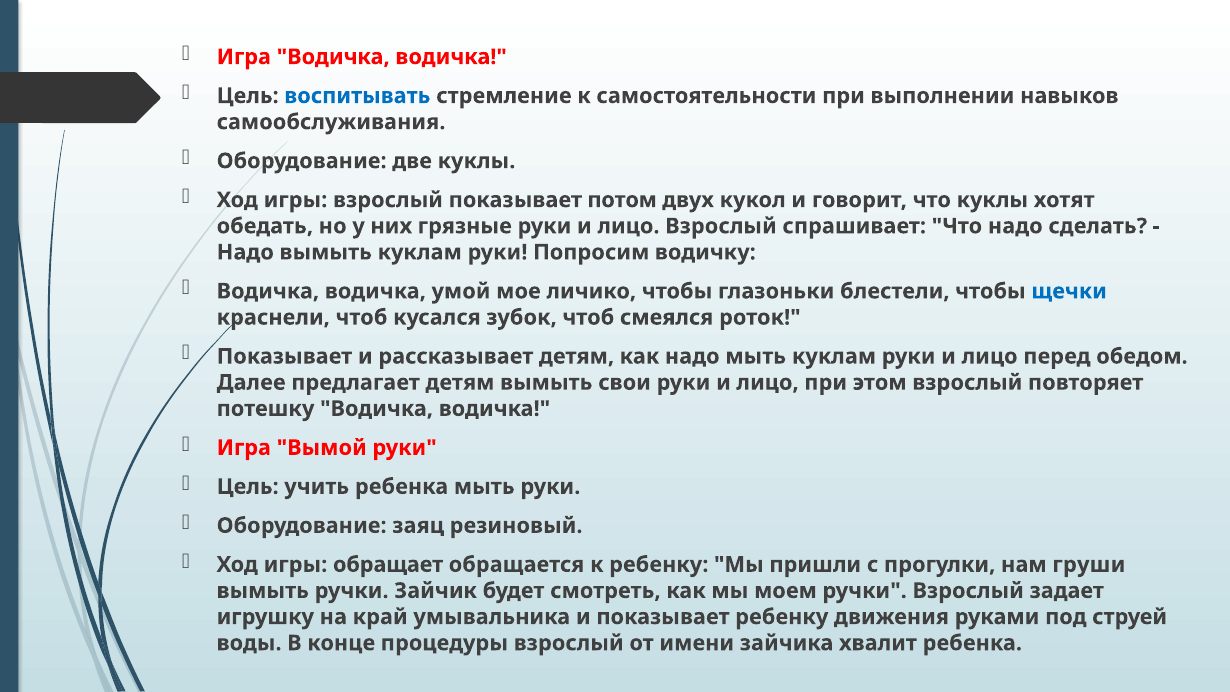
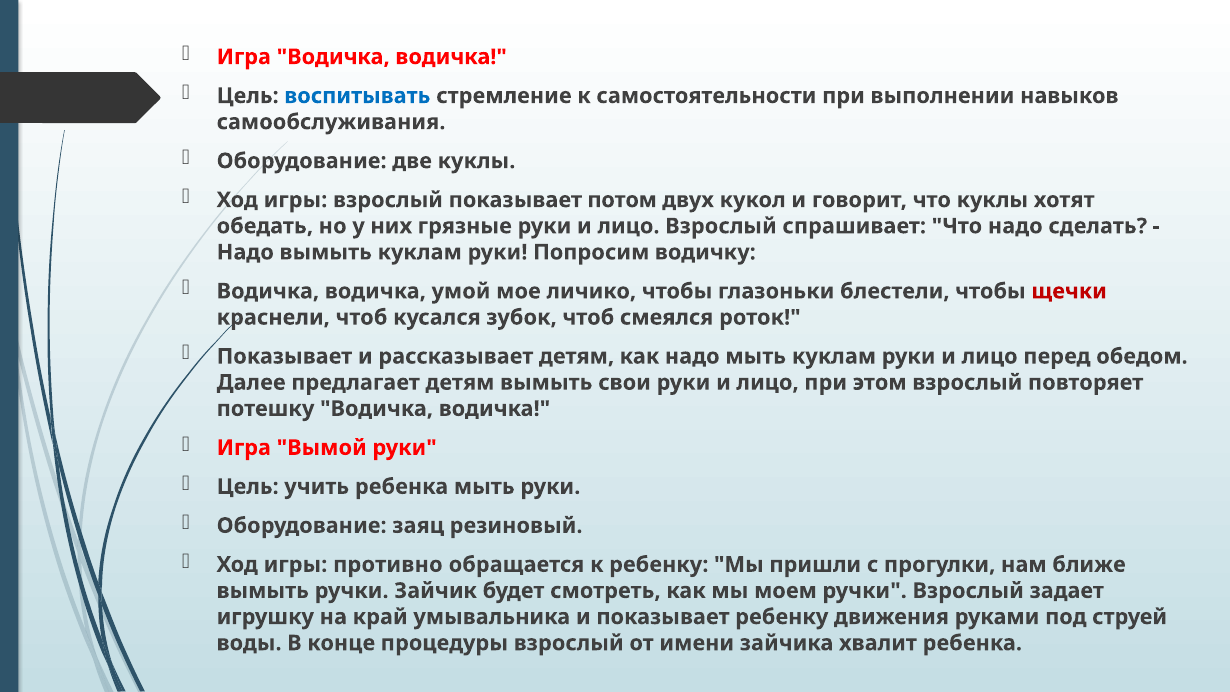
щечки colour: blue -> red (1069, 291)
обращает: обращает -> противно (388, 564)
груши: груши -> ближе (1089, 564)
